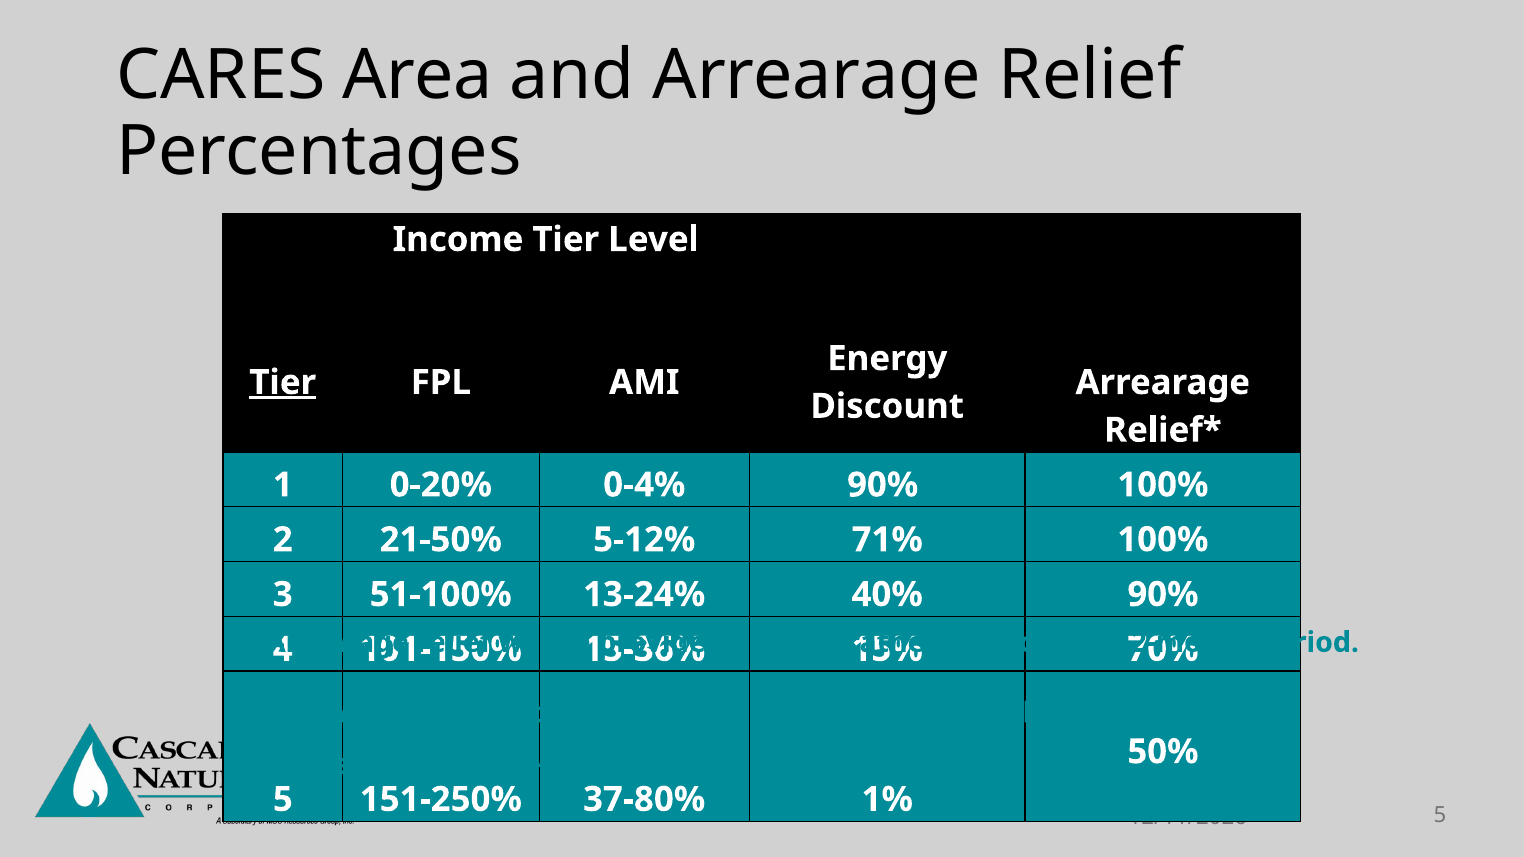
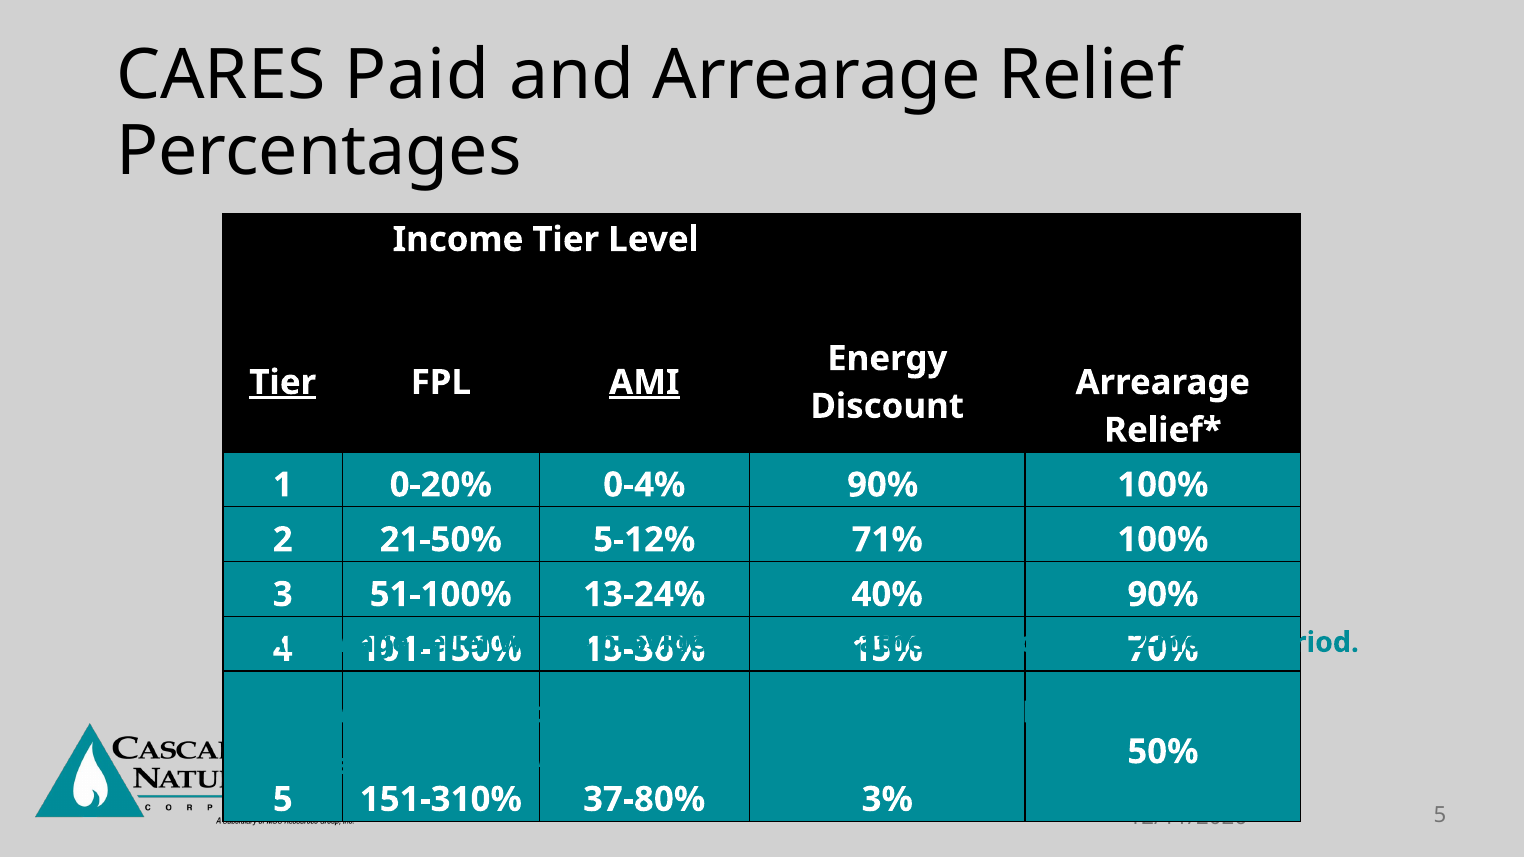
Area: Area -> Paid (417, 76)
AMI underline: none -> present (644, 383)
151-250%: 151-250% -> 151-310% (441, 800)
1%: 1% -> 3% (887, 800)
